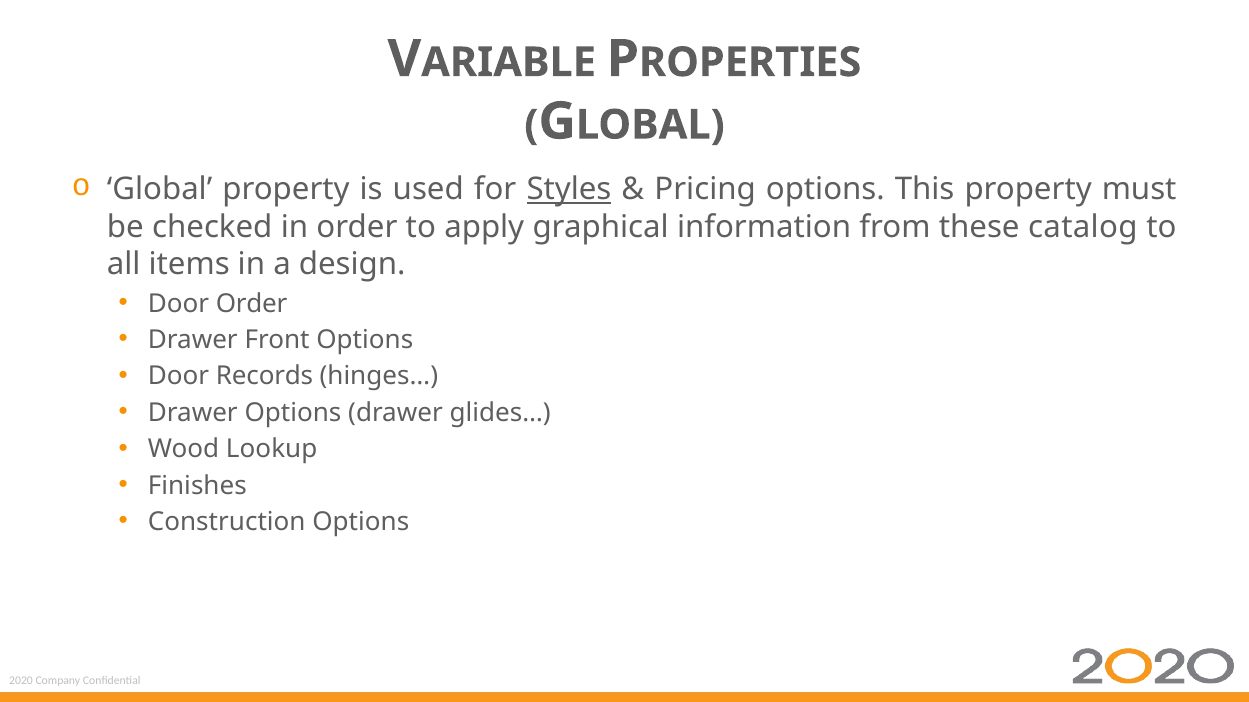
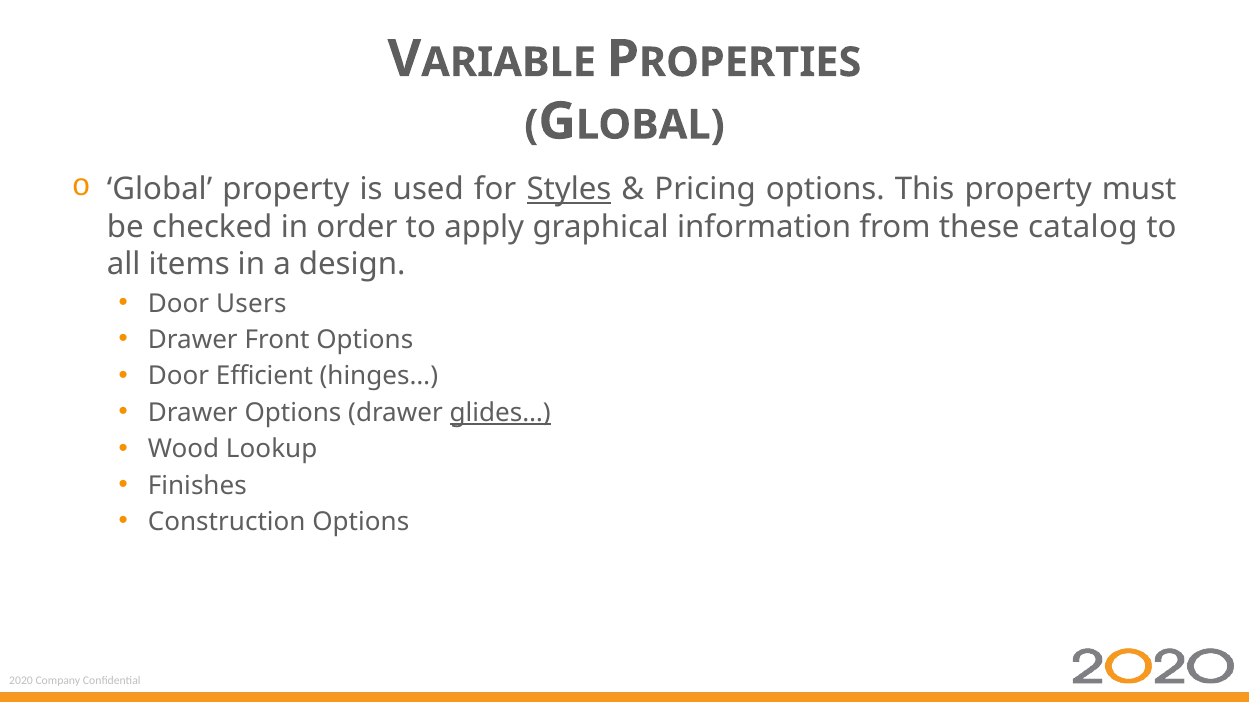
Door Order: Order -> Users (251, 304)
Records: Records -> Efficient (265, 377)
glides… underline: none -> present (500, 413)
